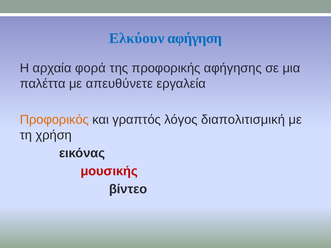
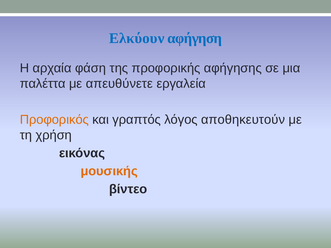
φορά: φορά -> φάση (91, 68)
διαπολιτισμική: διαπολιτισμική -> αποθηκευτούν (243, 120)
μουσικής colour: red -> orange (109, 171)
